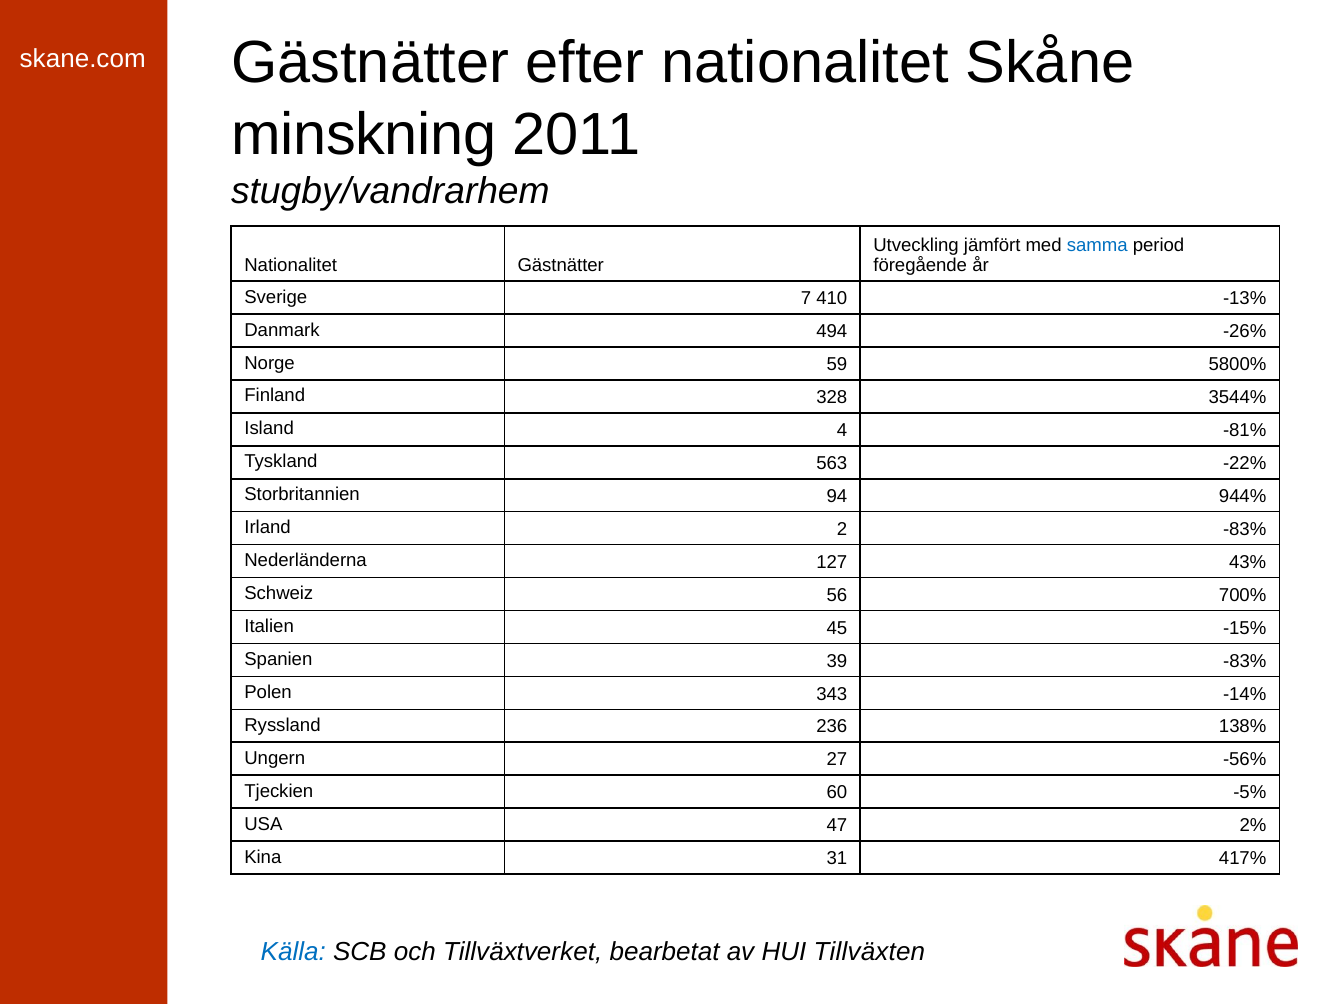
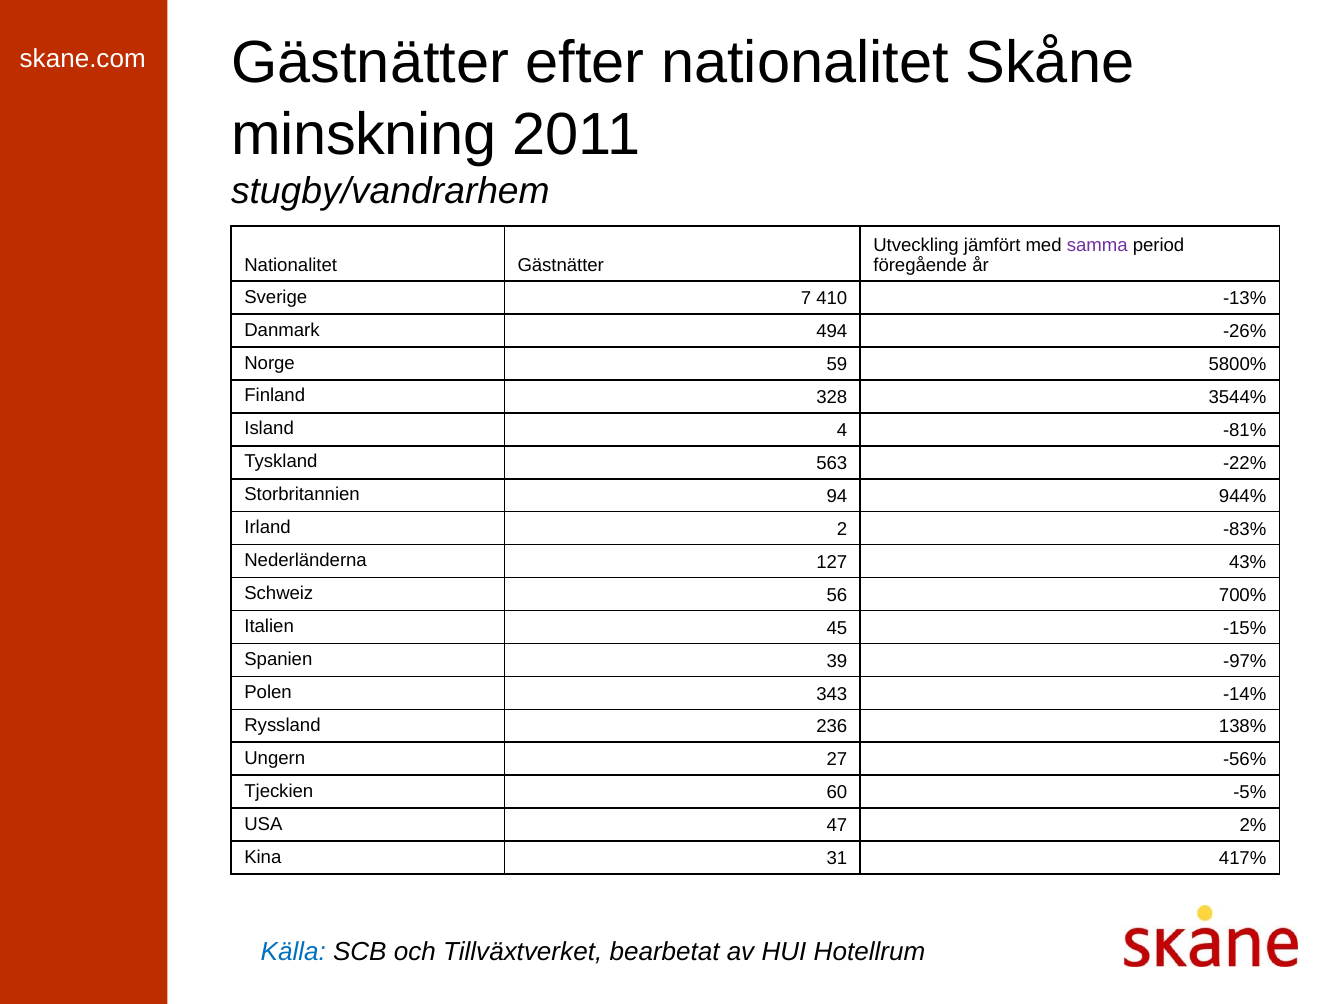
samma colour: blue -> purple (1097, 245)
39 -83%: -83% -> -97% (1245, 661)
Tillväxten: Tillväxten -> Hotellrum (869, 952)
